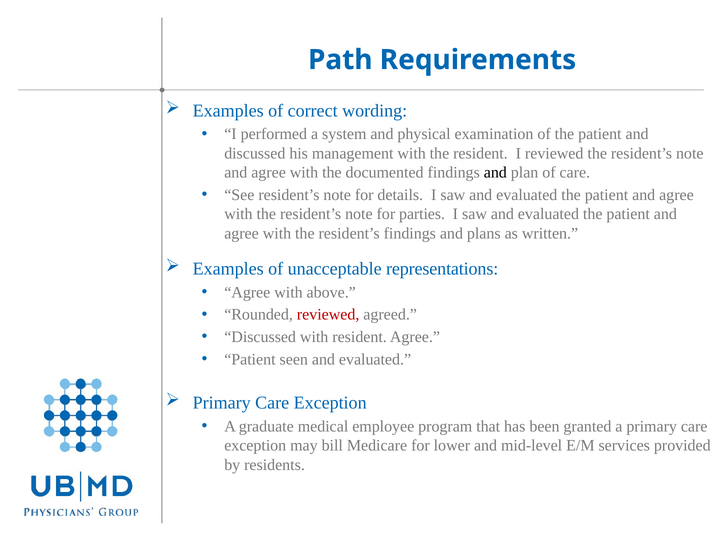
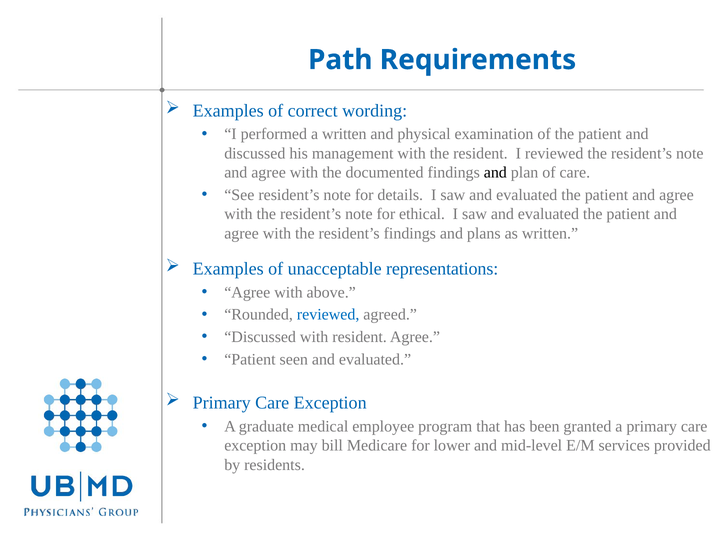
a system: system -> written (344, 134)
parties: parties -> ethical (422, 214)
reviewed colour: red -> blue (328, 315)
